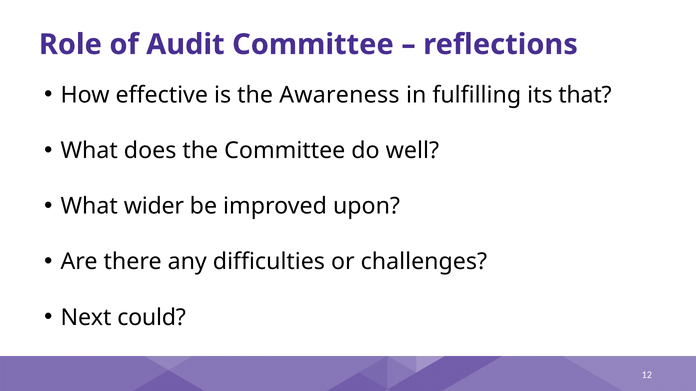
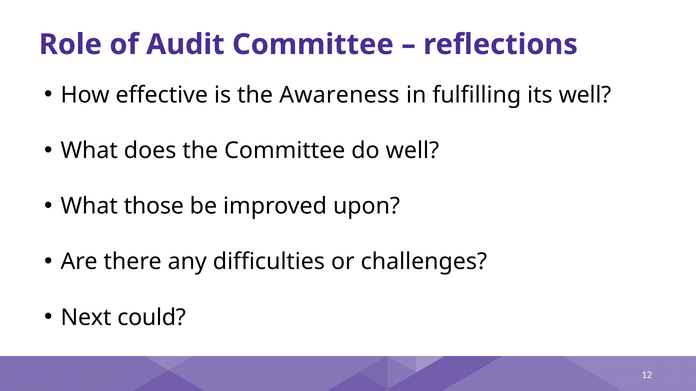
its that: that -> well (585, 95)
wider: wider -> those (154, 206)
